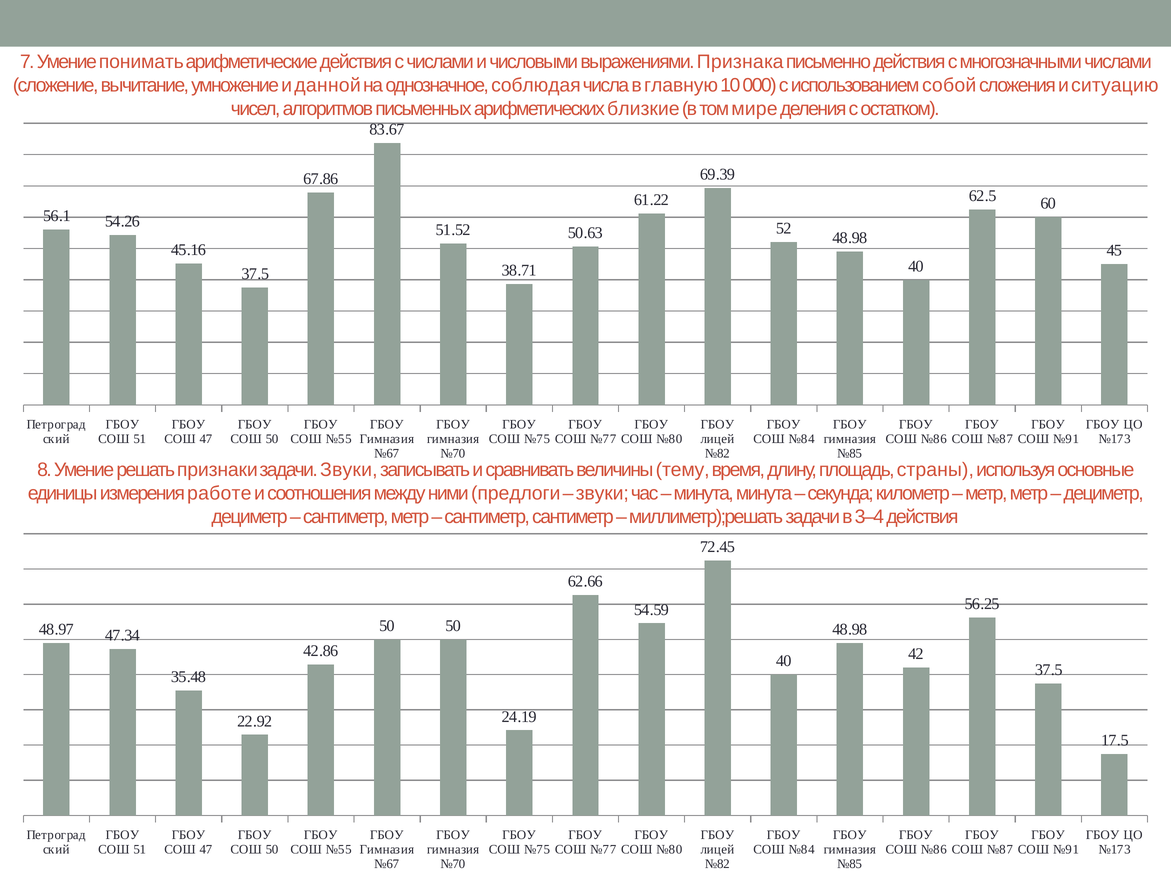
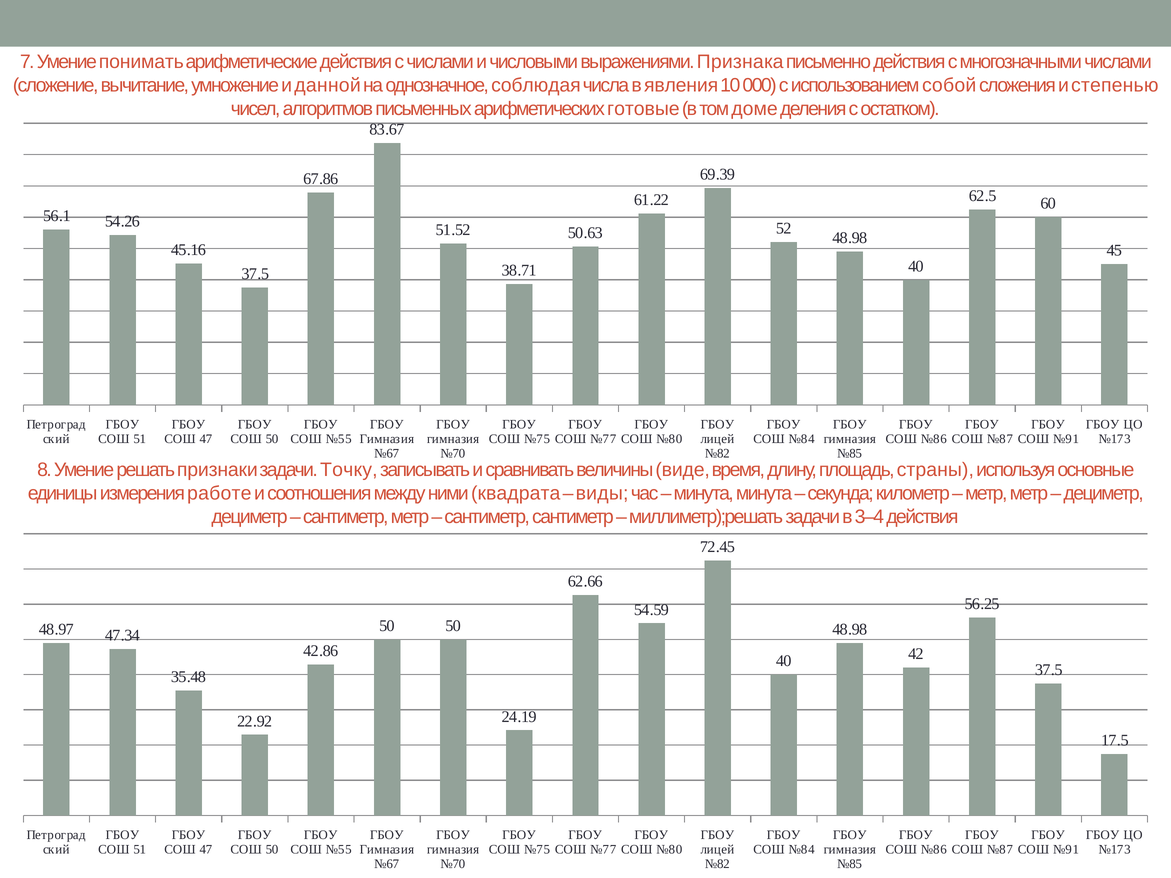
главную: главную -> явления (681, 85)
ситуацию: ситуацию -> степенью (1115, 85)
близкие: близкие -> готовые (643, 109)
мире: мире -> доме (755, 109)
задачи Звуки: Звуки -> Точку (349, 470)
тему: тему -> виде (683, 470)
предлоги: предлоги -> квадрата (516, 493)
звуки: звуки -> виды (602, 493)
